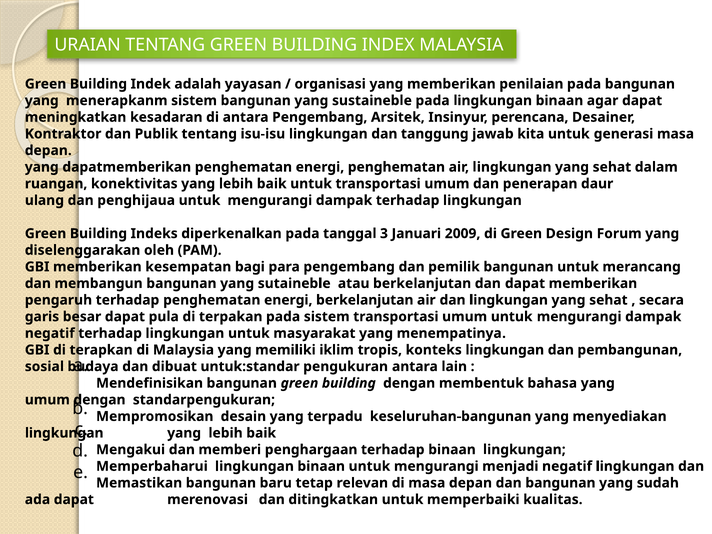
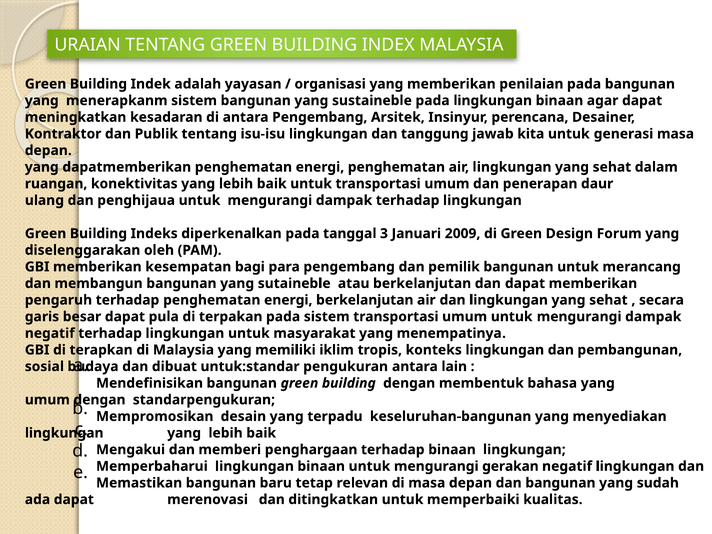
menjadi: menjadi -> gerakan (510, 466)
